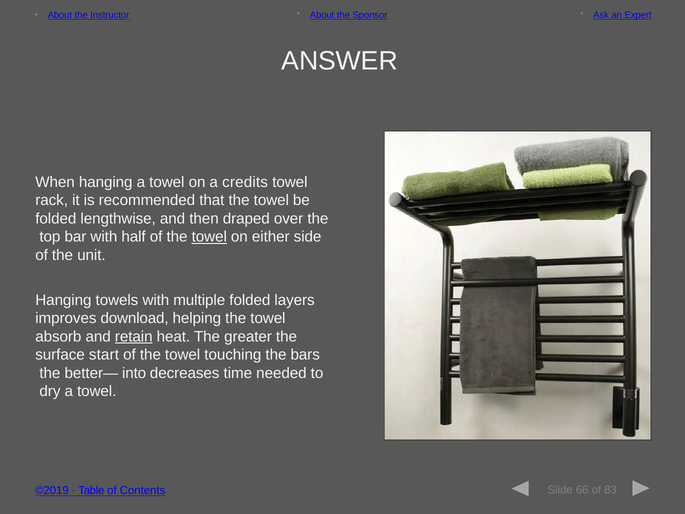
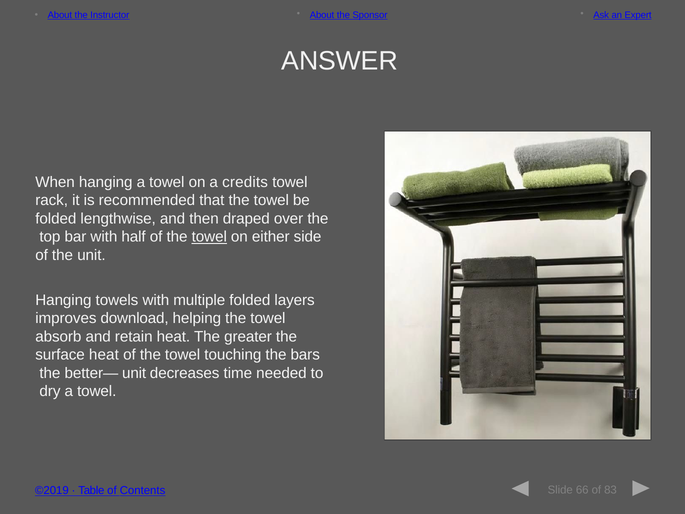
retain underline: present -> none (134, 336)
surface start: start -> heat (104, 355)
better— into: into -> unit (134, 373)
